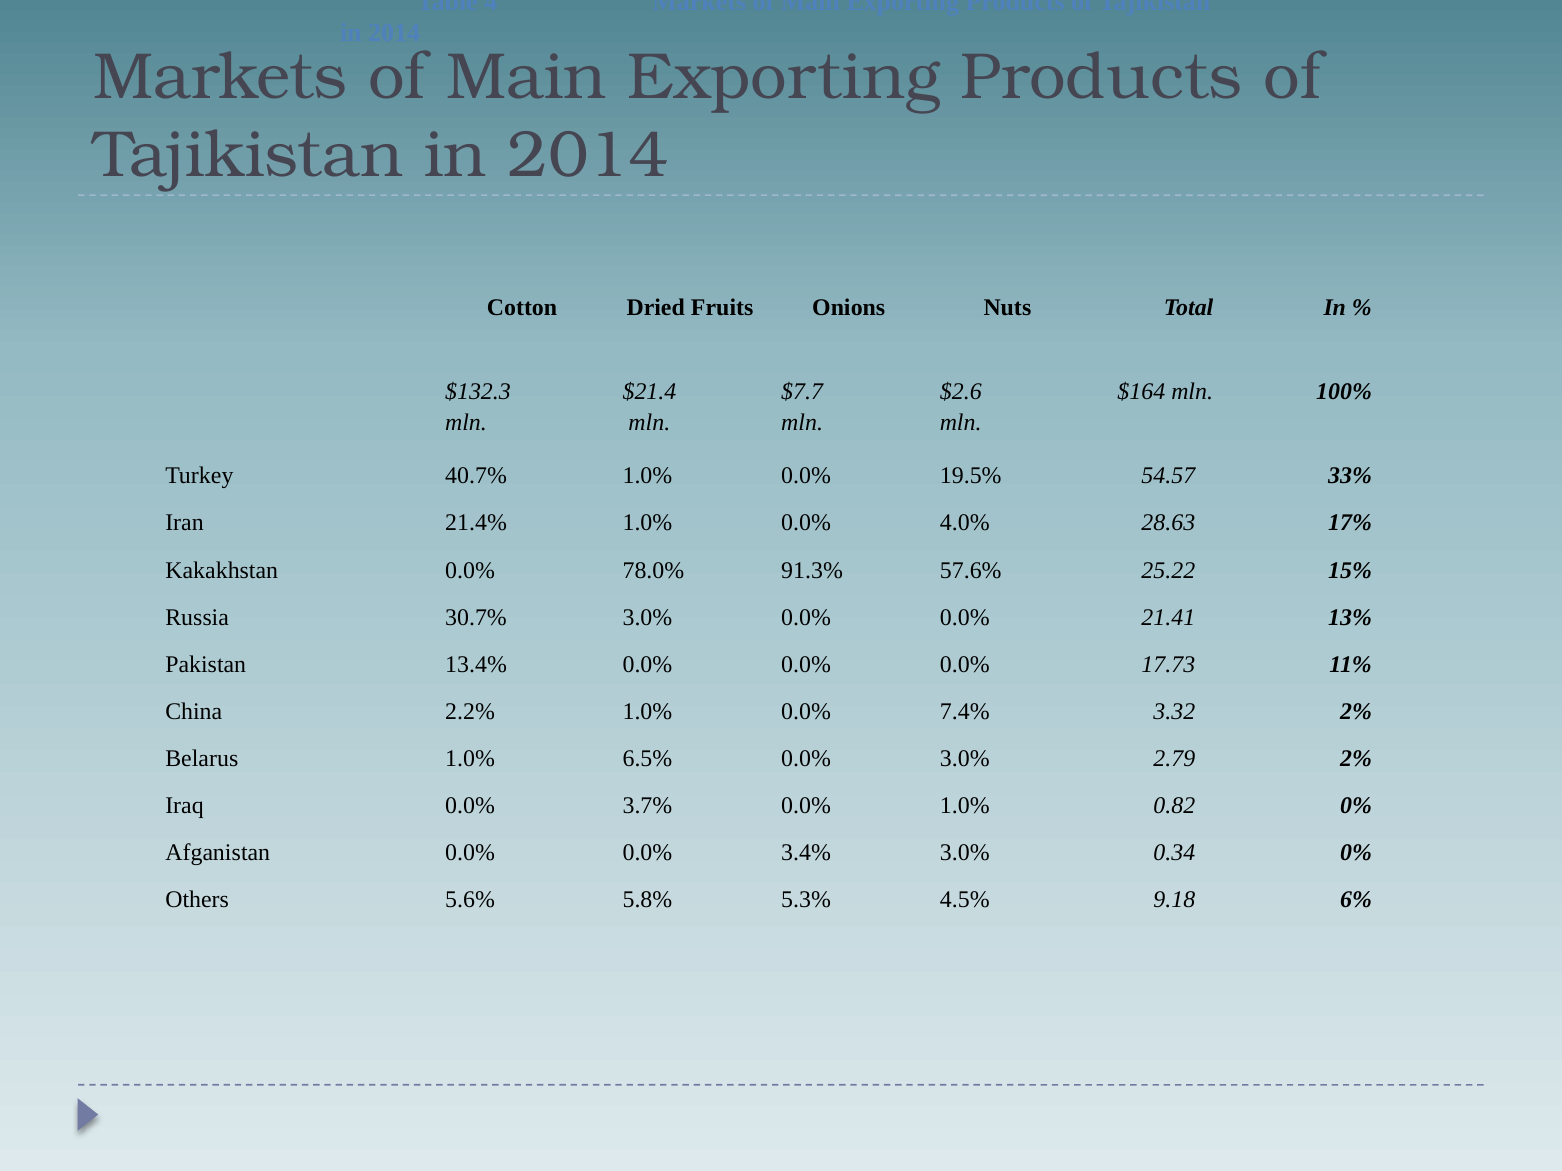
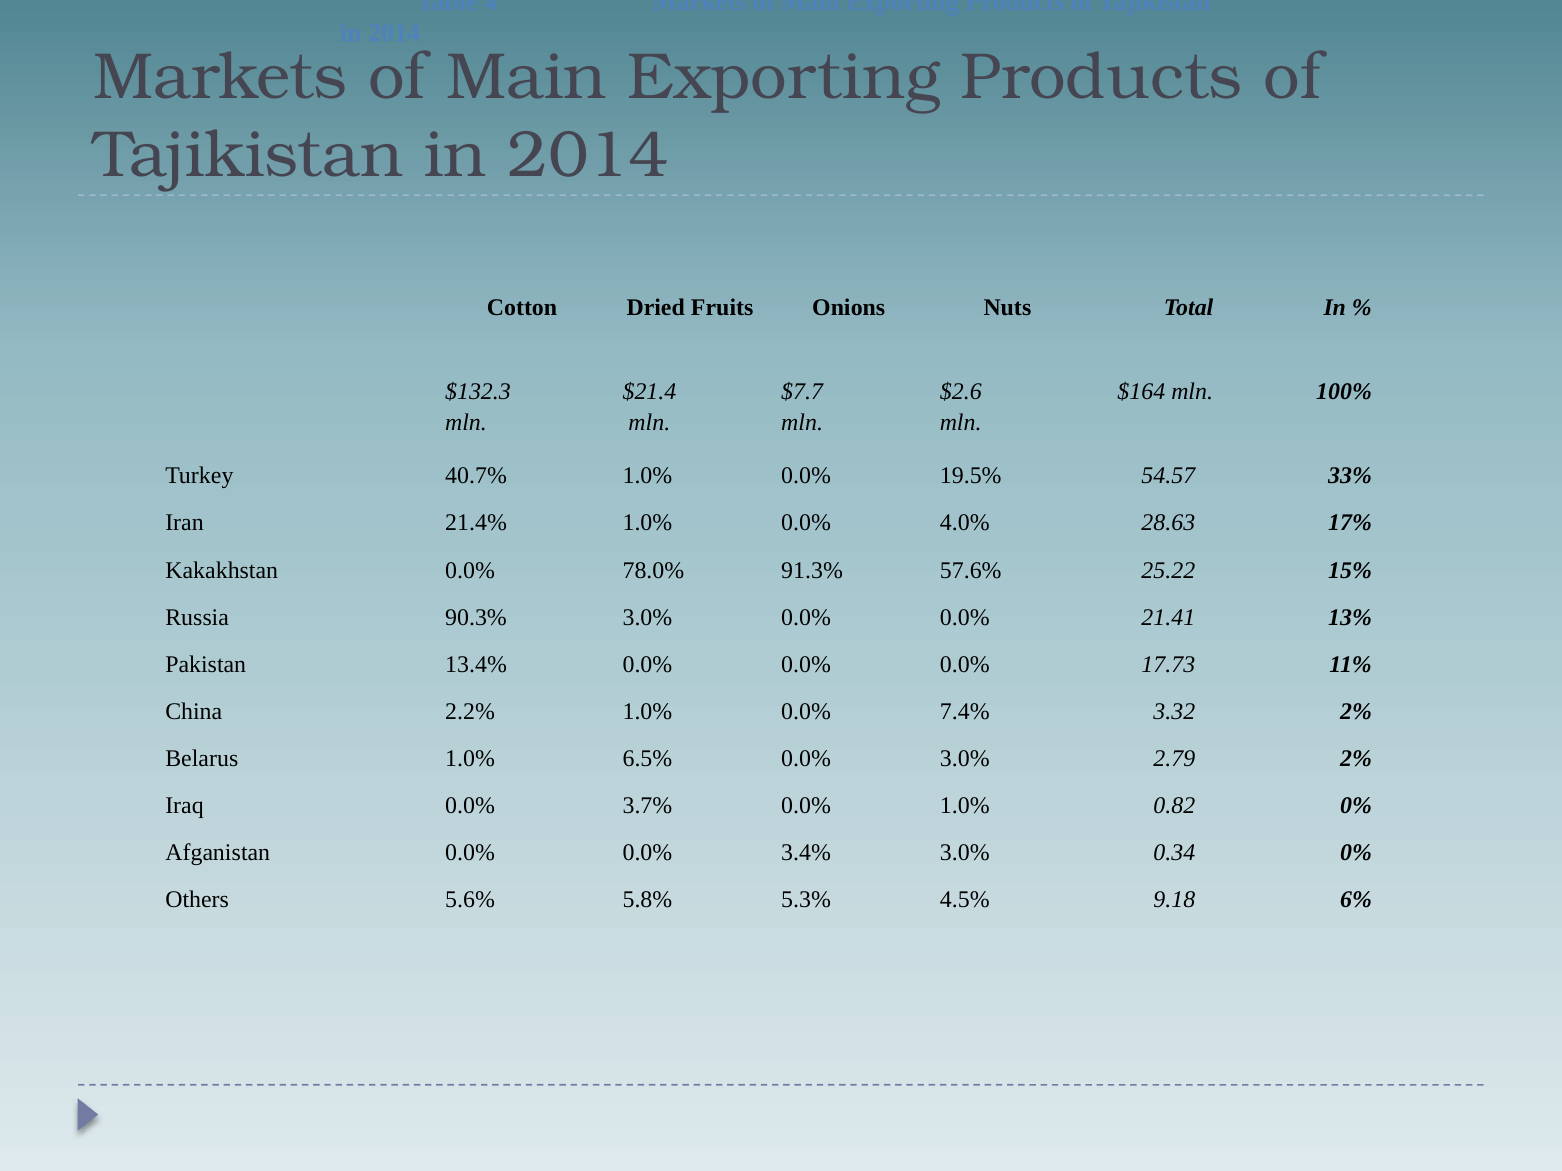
30.7%: 30.7% -> 90.3% (476, 617)
